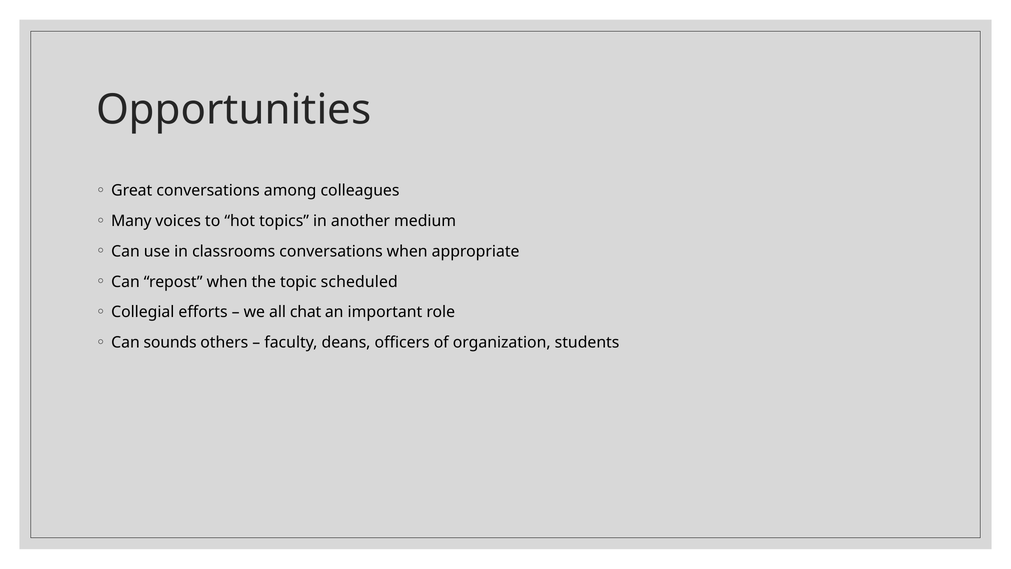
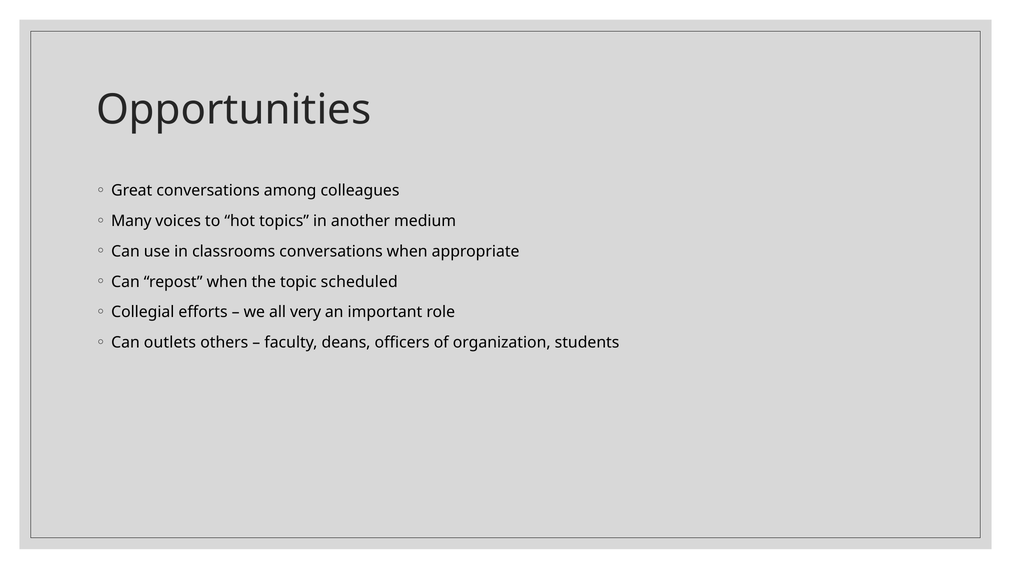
chat: chat -> very (306, 312)
sounds: sounds -> outlets (170, 342)
